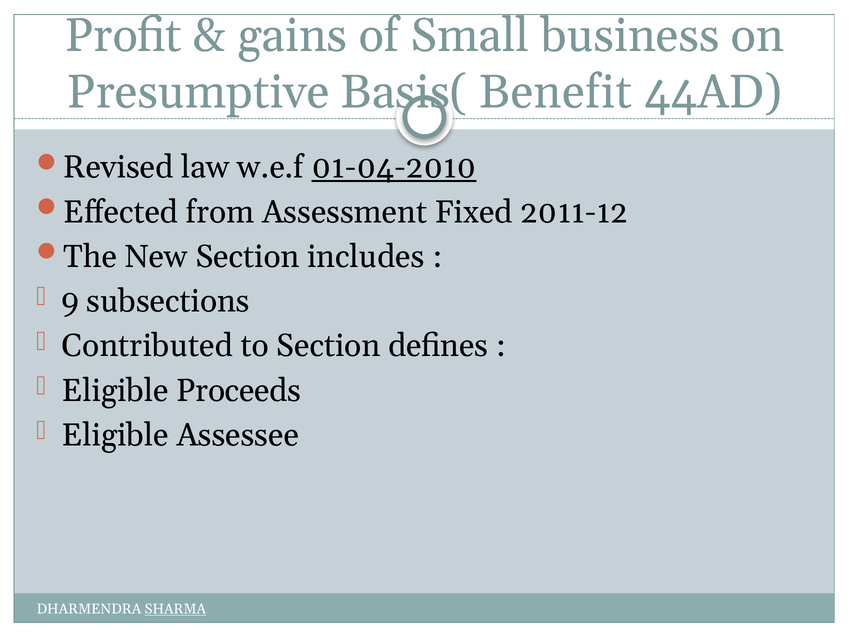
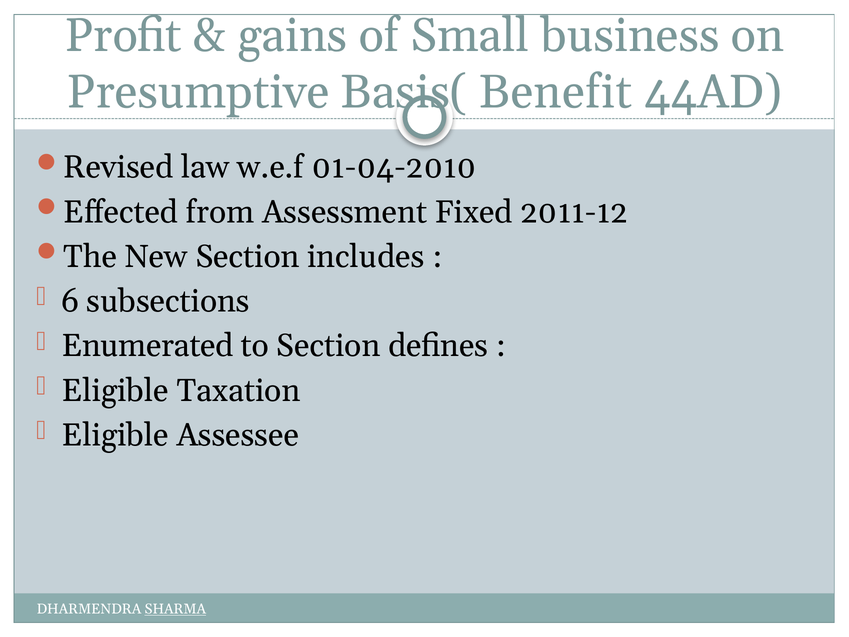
01-04-2010 underline: present -> none (394, 167)
9: 9 -> 6 (70, 301)
Contributed: Contributed -> Enumerated (148, 346)
Proceeds: Proceeds -> Taxation (238, 390)
